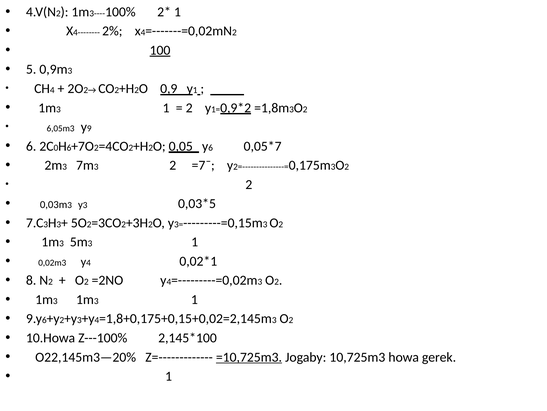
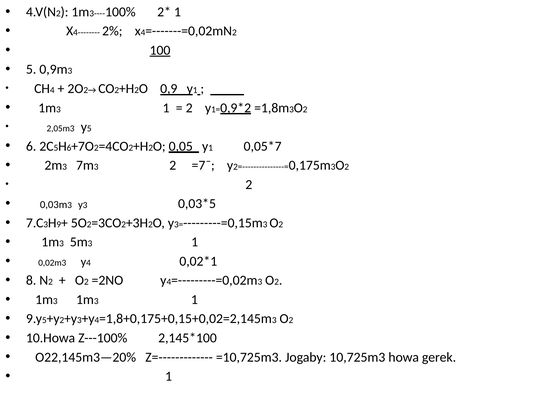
6,05m3: 6,05m3 -> 2,05m3 (61, 128)
9: 9 -> 5 (89, 128)
0: 0 -> 5 (56, 147)
6: 6 -> 1 (211, 147)
3: 3 -> 9 (59, 224)
6: 6 -> 5 (44, 320)
=10,725m3 underline: present -> none (249, 357)
